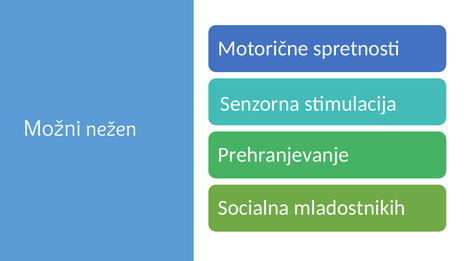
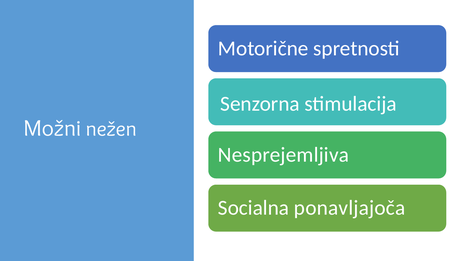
Prehranjevanje: Prehranjevanje -> Nesprejemljiva (283, 155)
mladostnikih: mladostnikih -> ponavljajoča (350, 208)
